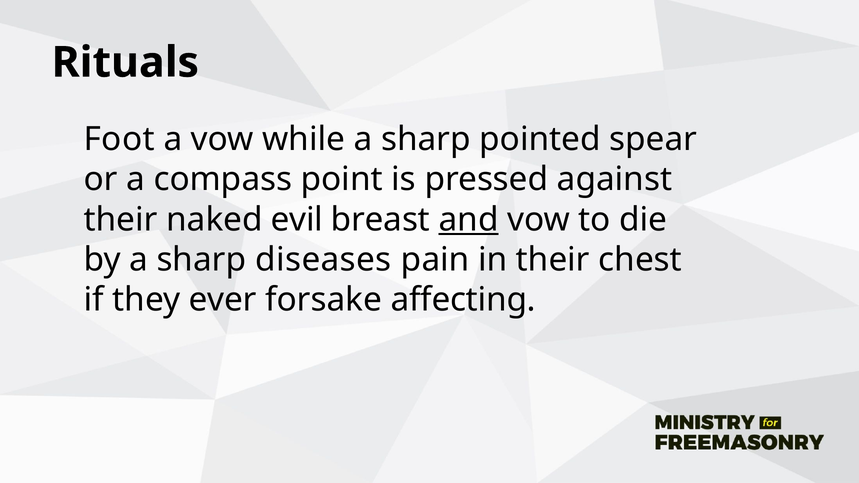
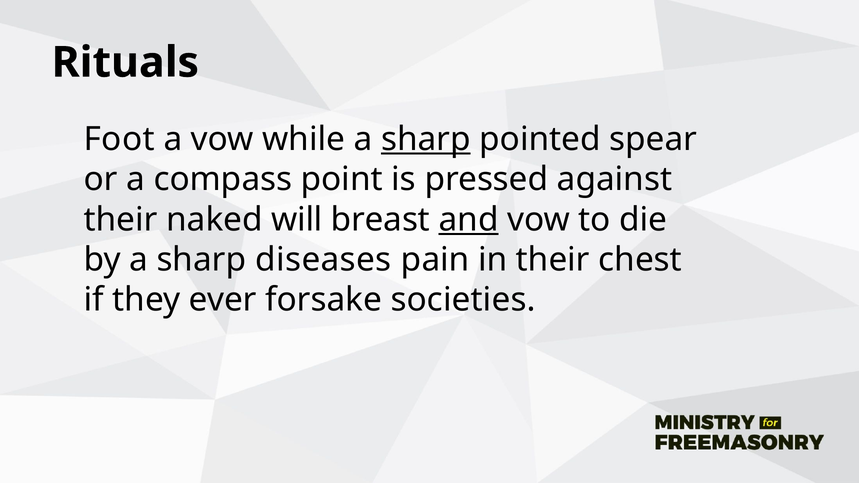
sharp underline: none -> present (426, 139)
evil: evil -> will (297, 220)
affecting: affecting -> societies (463, 300)
